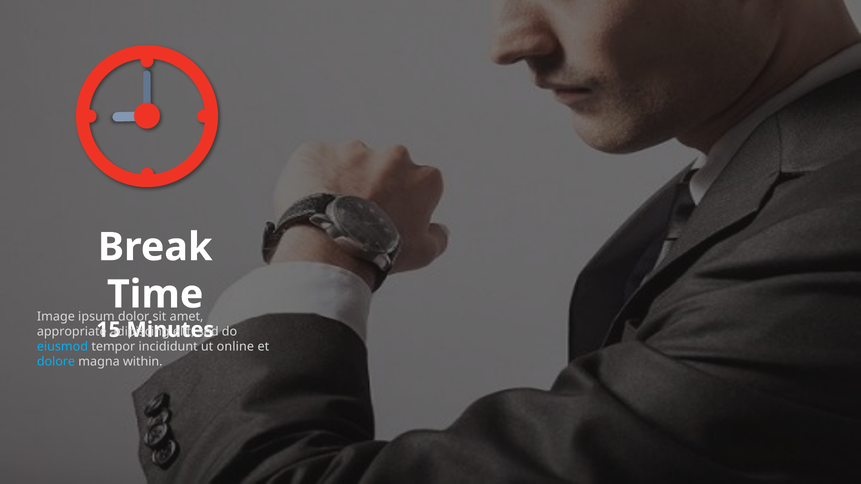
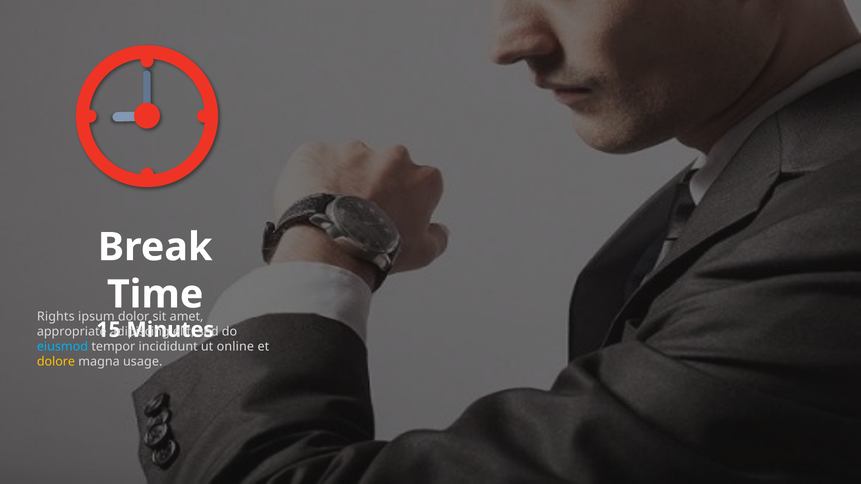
Image: Image -> Rights (56, 317)
dolore colour: light blue -> yellow (56, 362)
within: within -> usage (143, 362)
